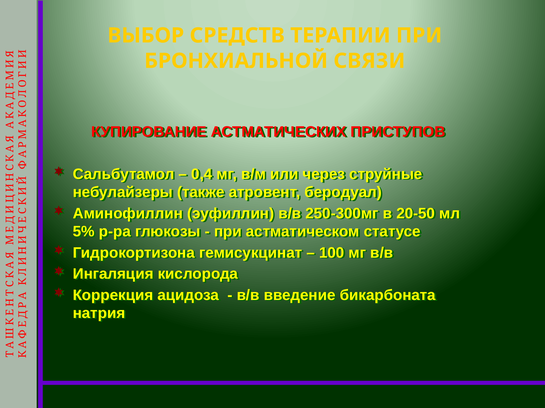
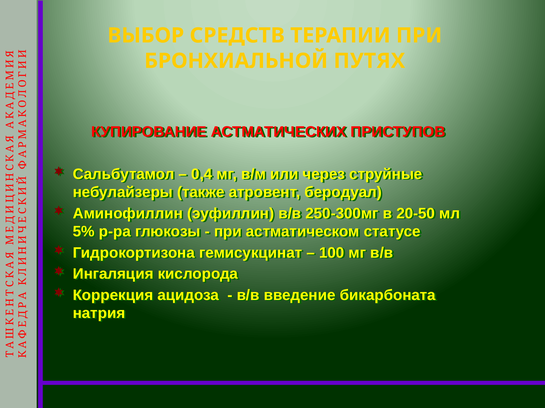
СВЯЗИ: СВЯЗИ -> ПУТЯХ (369, 61)
